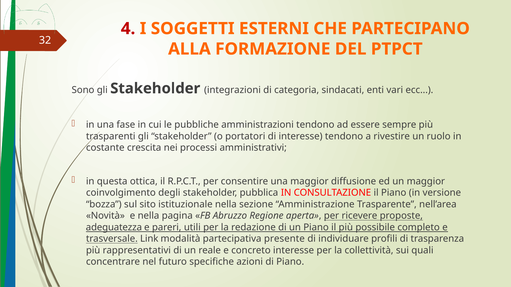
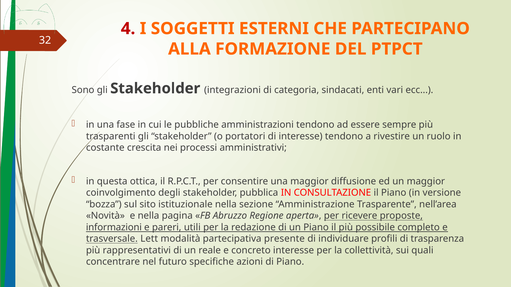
adeguatezza: adeguatezza -> informazioni (114, 228)
Link: Link -> Lett (149, 239)
